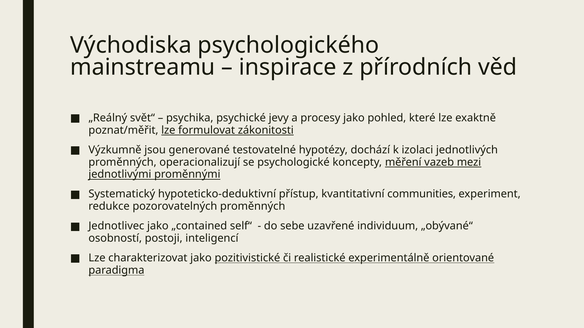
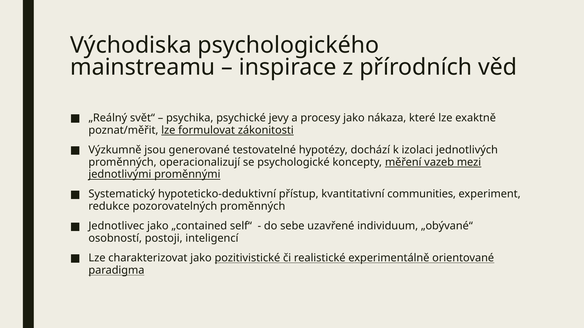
pohled: pohled -> nákaza (387, 118)
